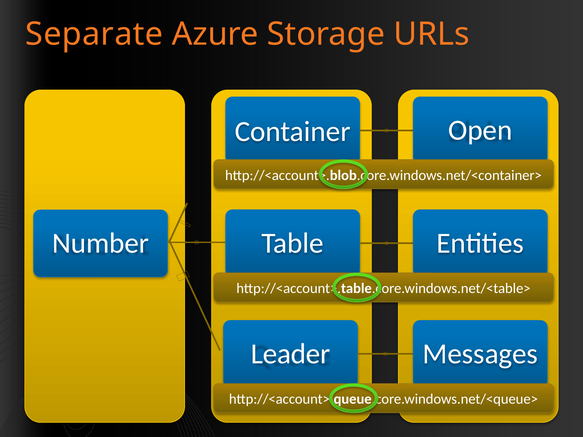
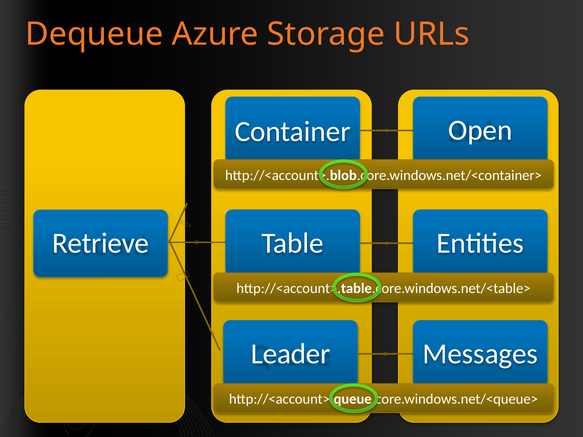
Separate: Separate -> Dequeue (94, 34)
Number: Number -> Retrieve (101, 243)
